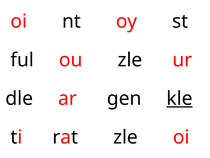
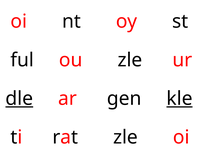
dle underline: none -> present (19, 98)
